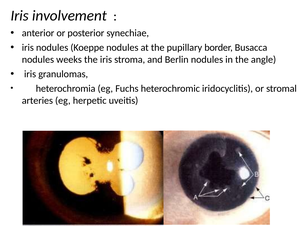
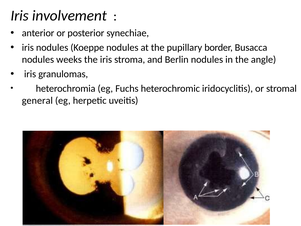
arteries: arteries -> general (37, 100)
